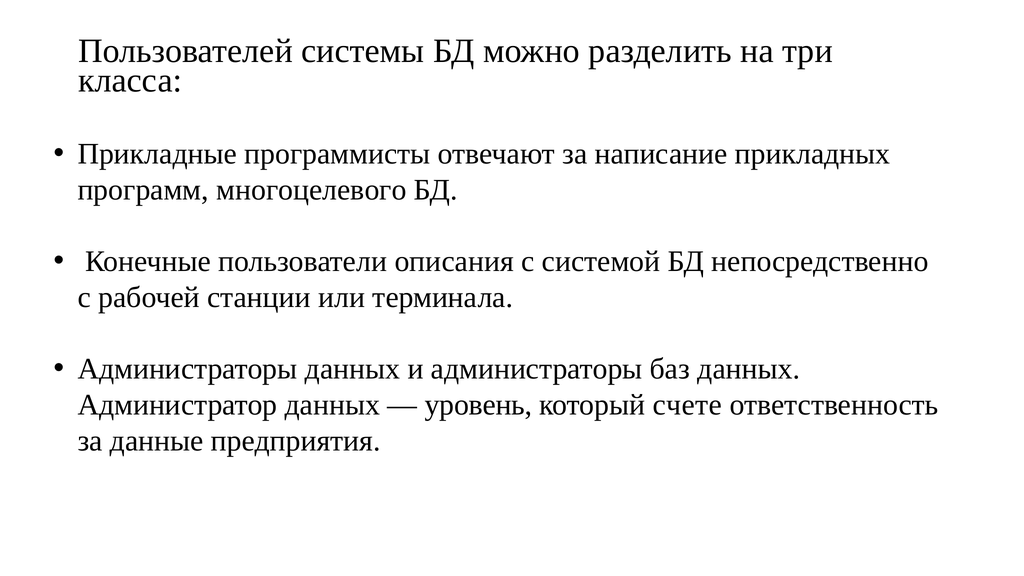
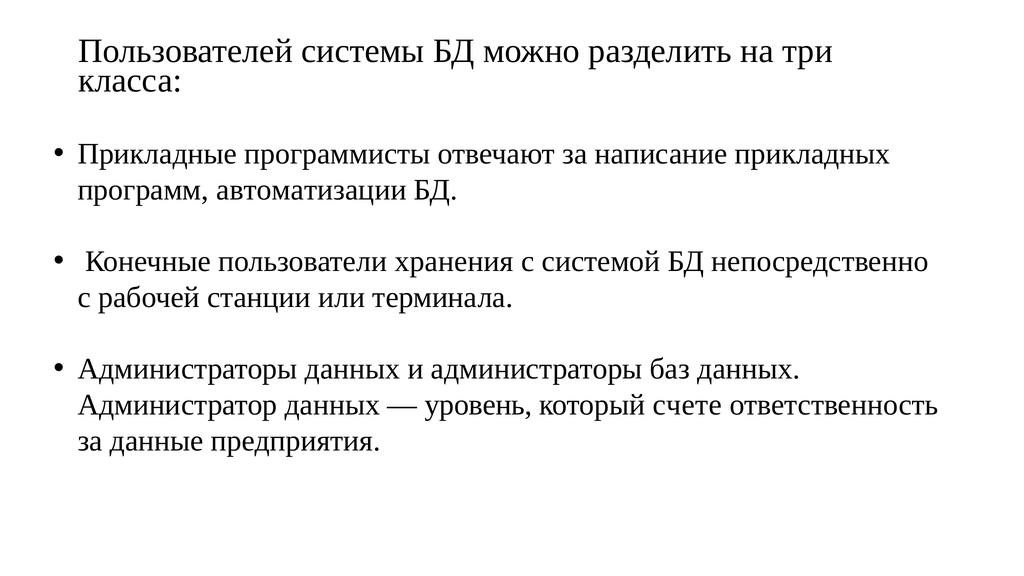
многоцелевого: многоцелевого -> автоматизации (311, 190)
описания: описания -> хранения (454, 262)
